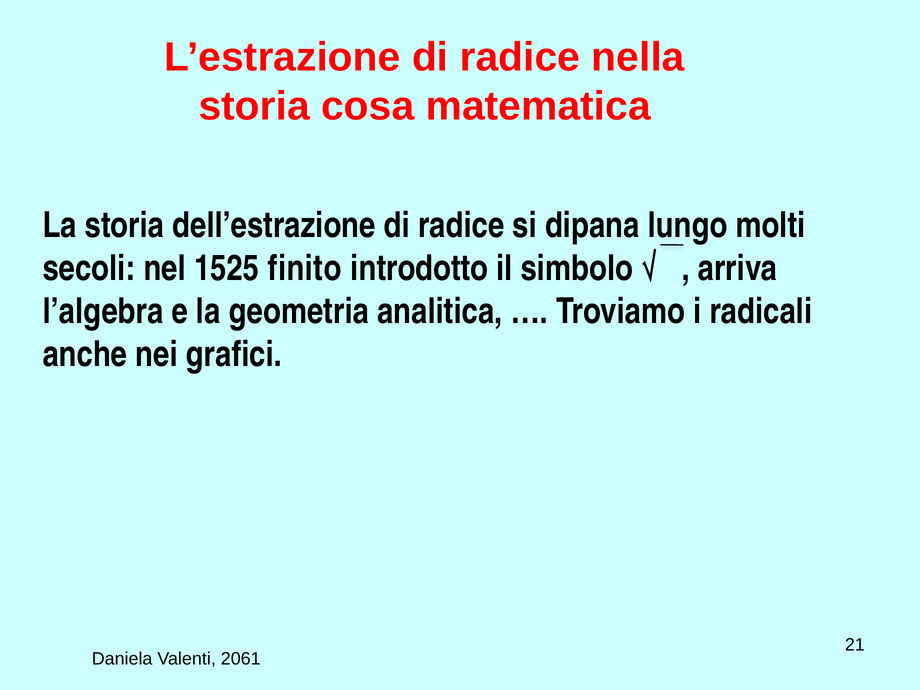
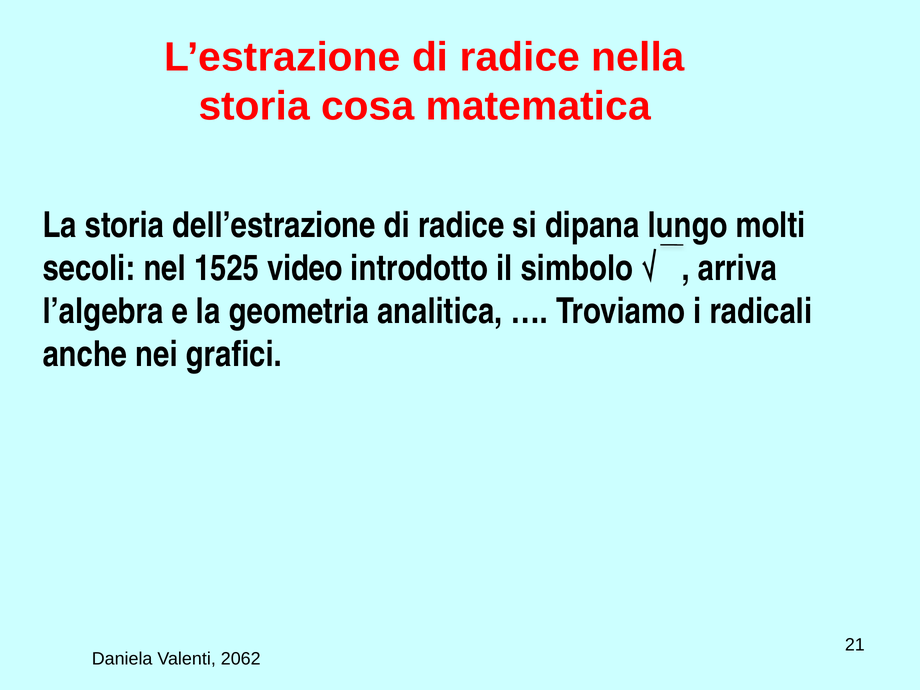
finito: finito -> video (305, 268)
2061: 2061 -> 2062 (241, 659)
